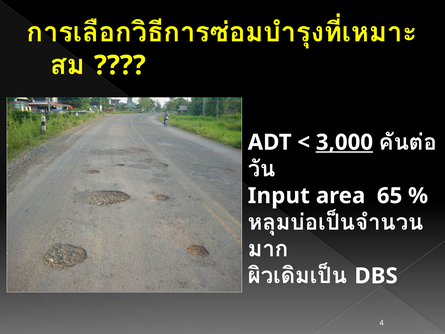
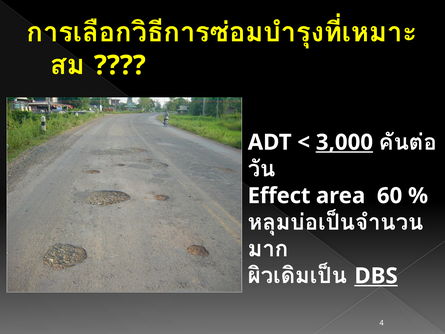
Input: Input -> Effect (279, 196)
65: 65 -> 60 (390, 196)
DBS underline: none -> present (376, 276)
